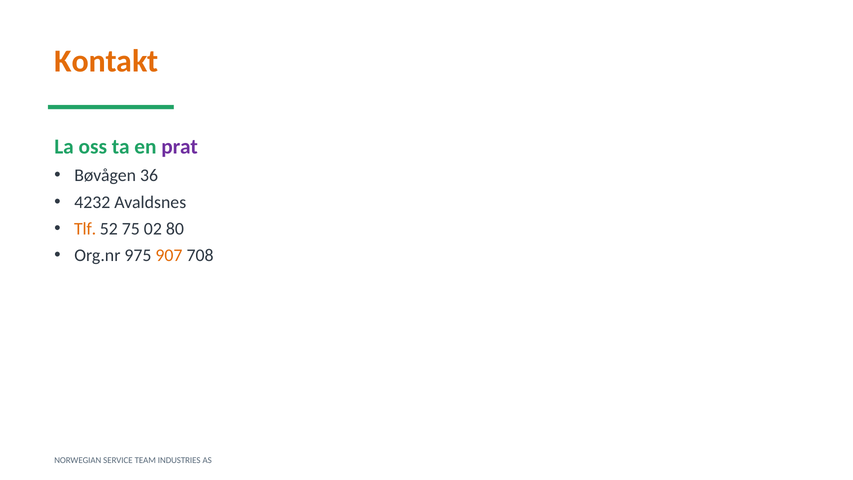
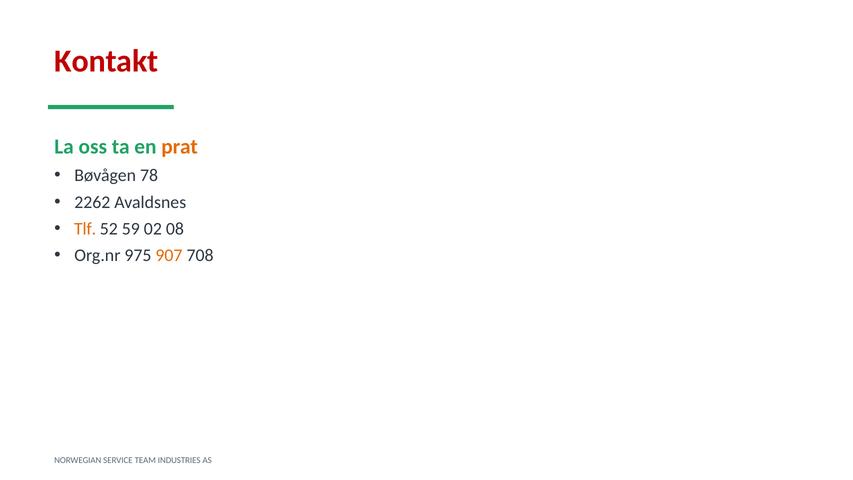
Kontakt colour: orange -> red (106, 61)
prat colour: purple -> orange (180, 147)
36: 36 -> 78 (149, 175)
4232: 4232 -> 2262 (92, 202)
75: 75 -> 59 (131, 229)
80: 80 -> 08 (175, 229)
